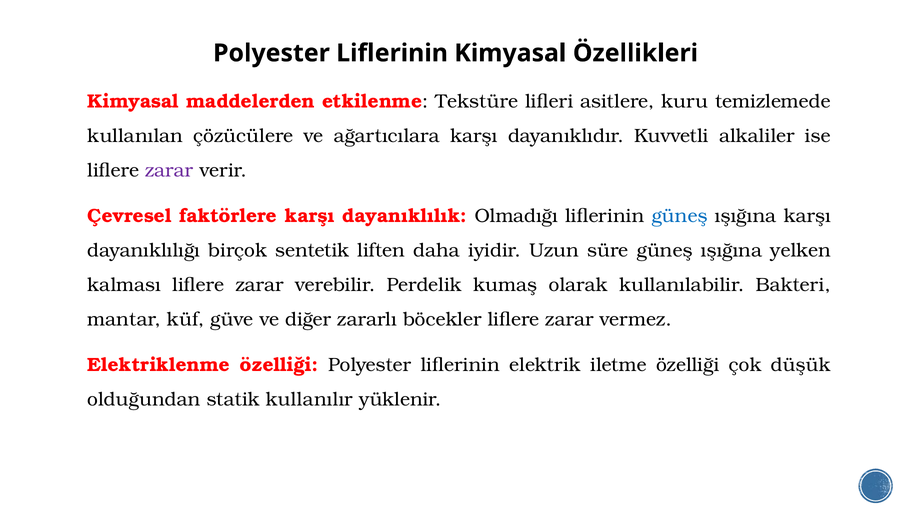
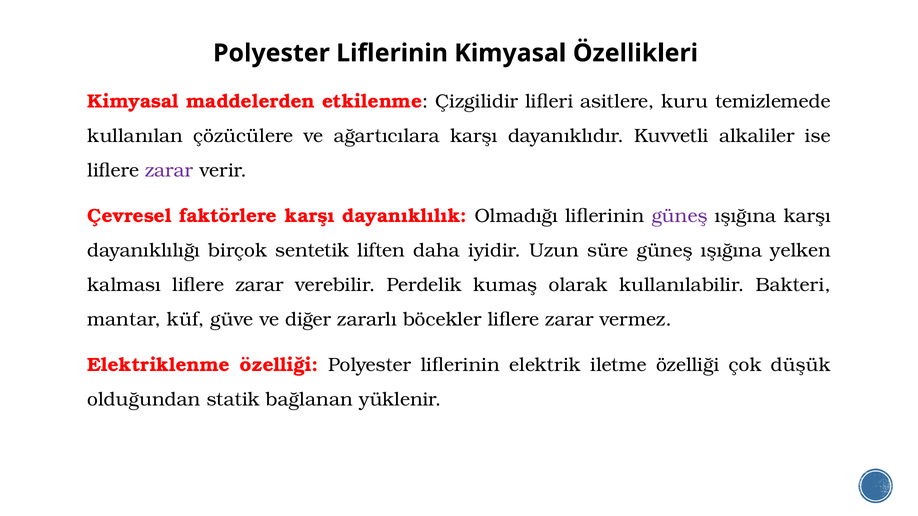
Tekstüre: Tekstüre -> Çizgilidir (477, 101)
güneş colour: blue -> purple (680, 216)
kullanılır: kullanılır -> bağlanan (309, 400)
